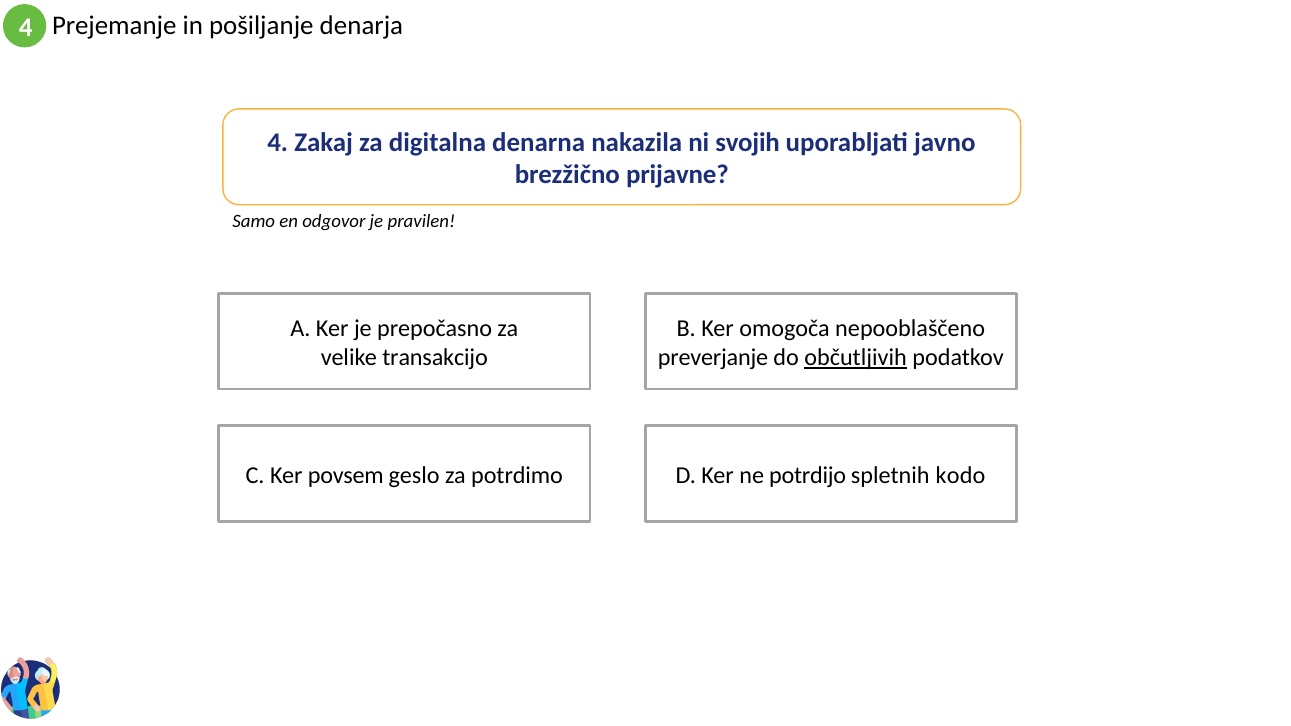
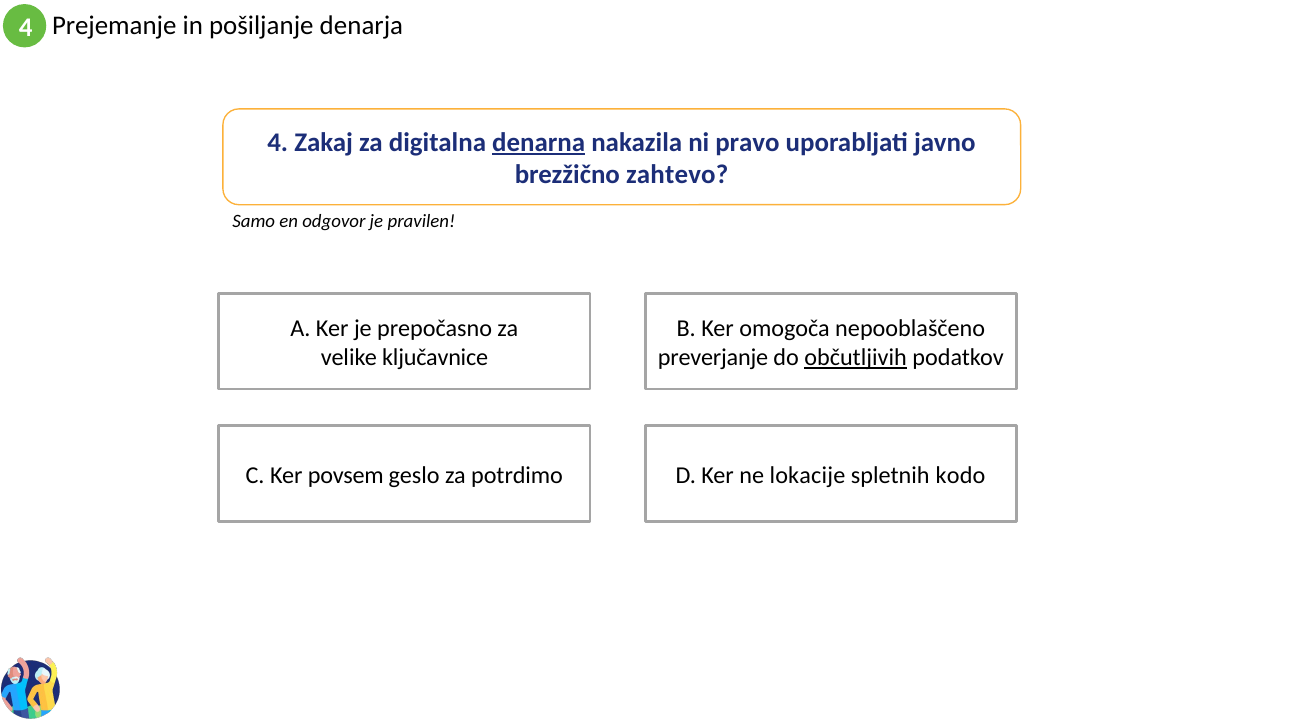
denarna underline: none -> present (539, 143)
svojih: svojih -> pravo (747, 143)
prijavne: prijavne -> zahtevo (677, 175)
transakcijo: transakcijo -> ključavnice (435, 358)
potrdijo: potrdijo -> lokacije (807, 475)
